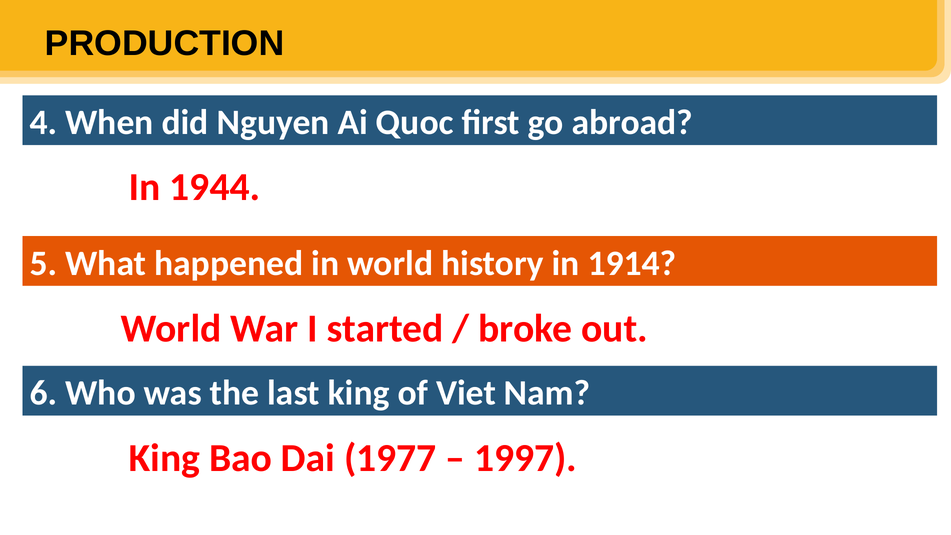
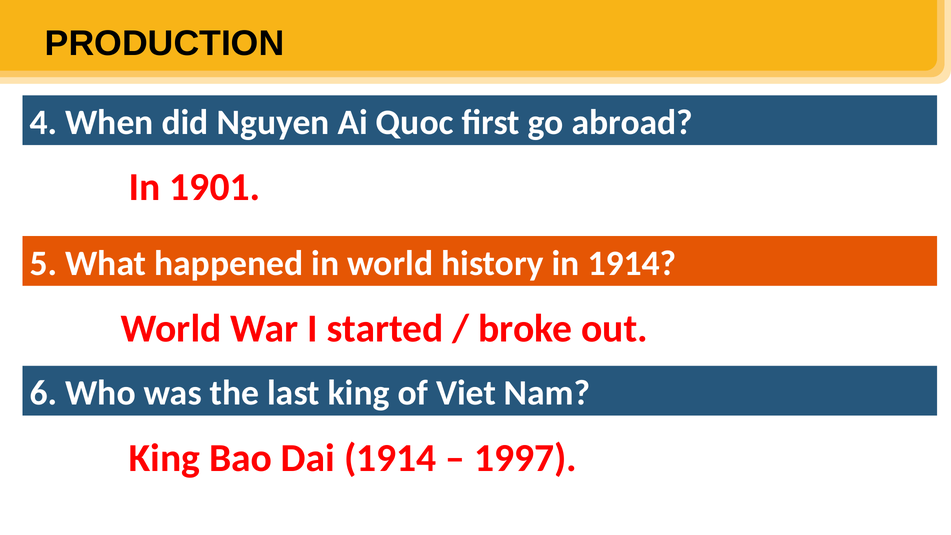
1944: 1944 -> 1901 (215, 187)
Dai 1977: 1977 -> 1914 (390, 458)
